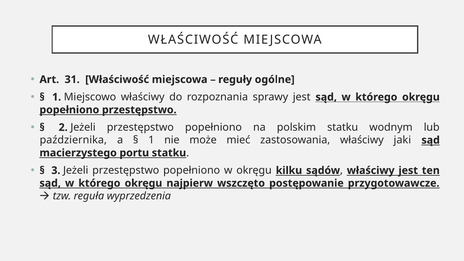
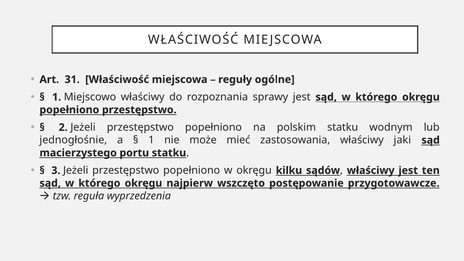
października: października -> jednogłośnie (73, 140)
